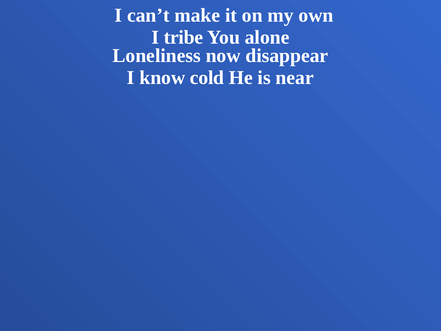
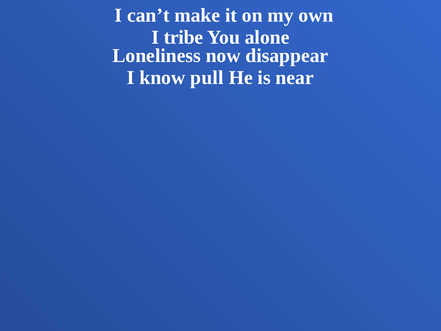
cold: cold -> pull (207, 78)
